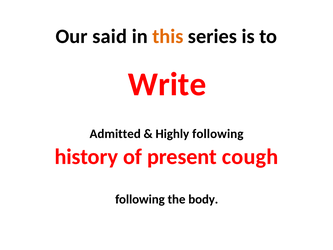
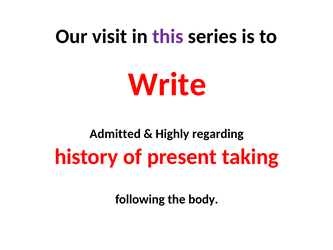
said: said -> visit (110, 36)
this colour: orange -> purple (168, 36)
Highly following: following -> regarding (218, 134)
cough: cough -> taking (250, 157)
